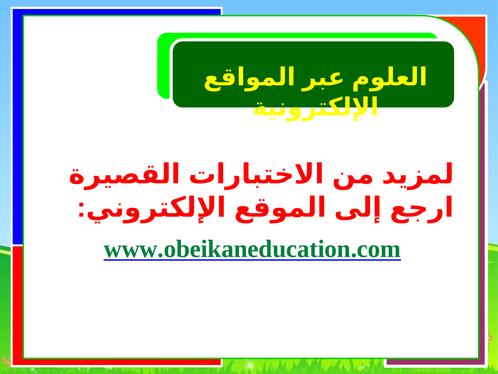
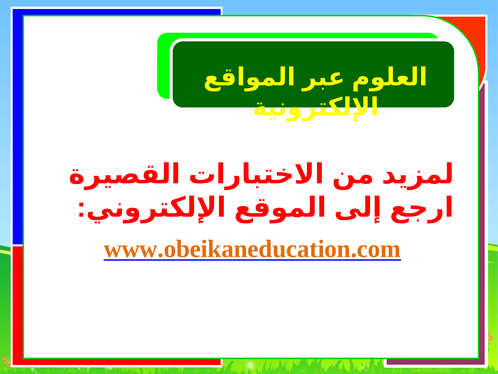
www.obeikaneducation.com colour: green -> orange (252, 249)
